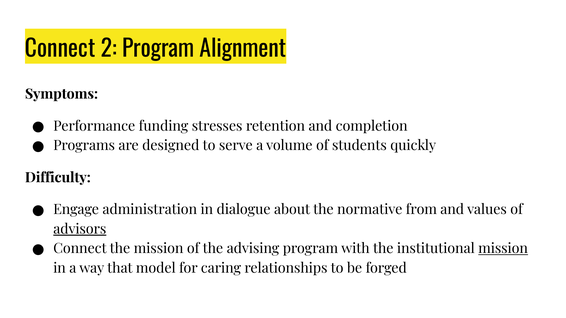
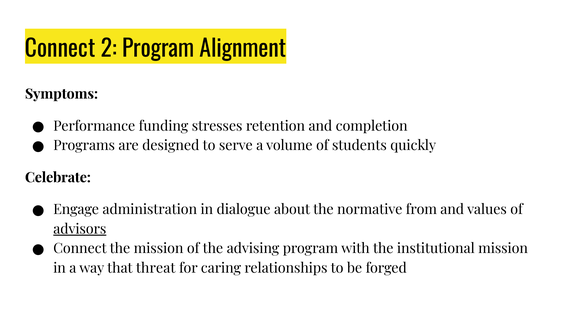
Difficulty: Difficulty -> Celebrate (58, 178)
mission underline: present -> none (503, 249)
model: model -> threat (156, 268)
